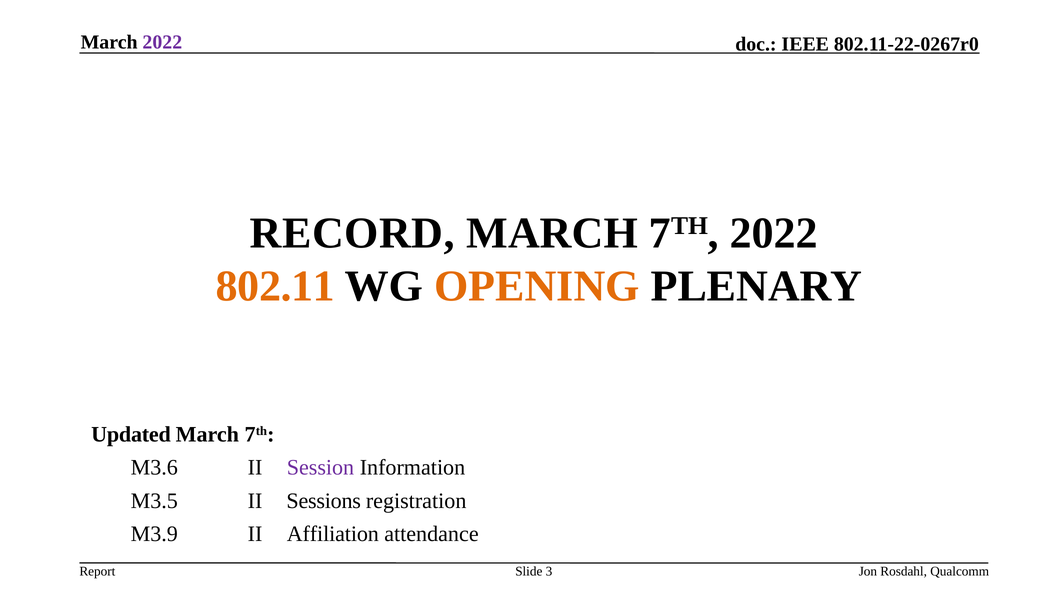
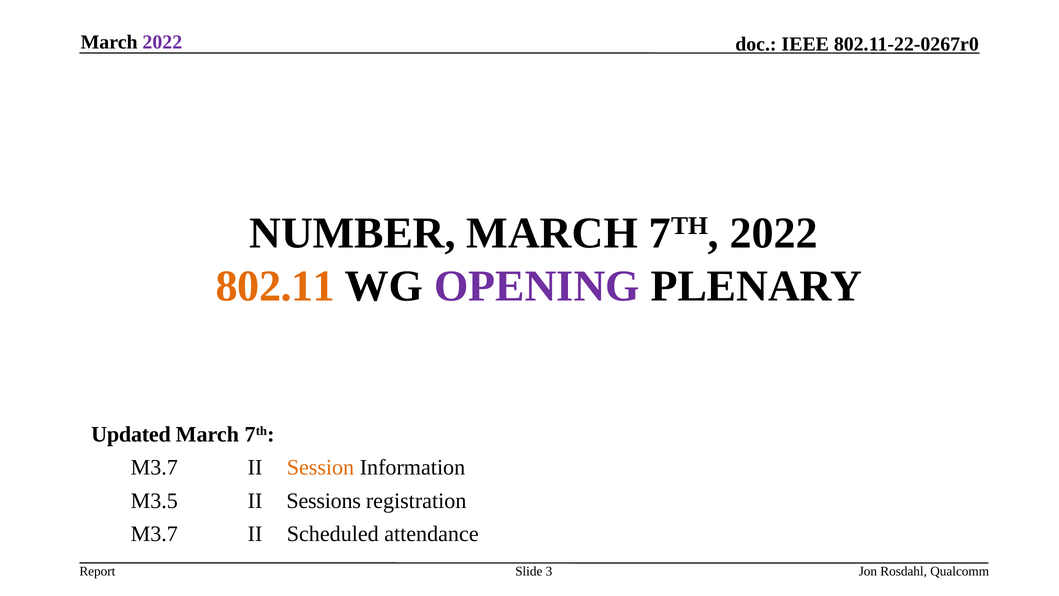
RECORD: RECORD -> NUMBER (353, 233)
OPENING colour: orange -> purple (537, 286)
M3.6: M3.6 -> M3.7 (154, 467)
Session colour: purple -> orange (320, 467)
M3.9: M3.9 -> M3.7 (154, 534)
Affiliation: Affiliation -> Scheduled (333, 534)
